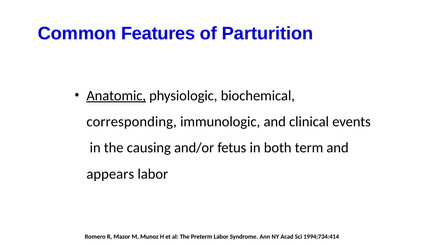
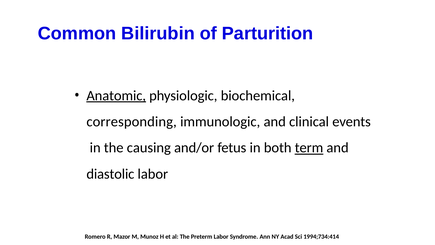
Features: Features -> Bilirubin (158, 33)
term underline: none -> present (309, 148)
appears: appears -> diastolic (110, 174)
